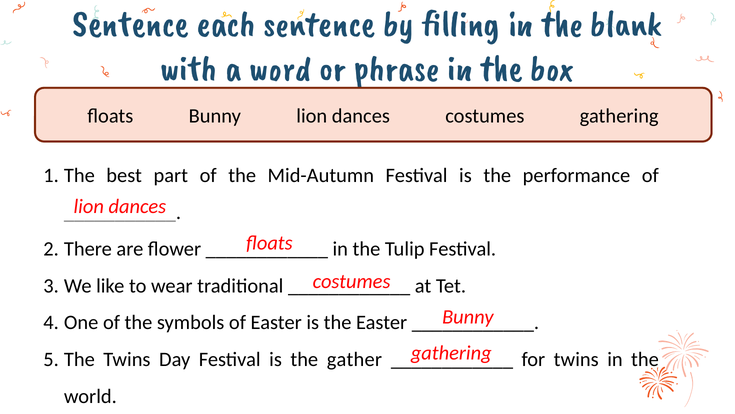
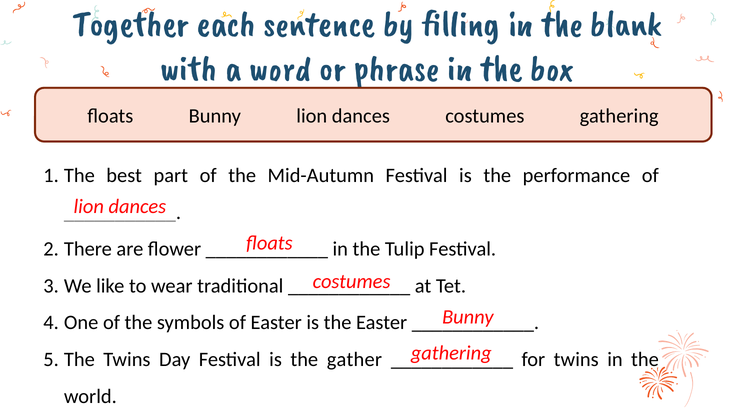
Sentence: Sentence -> Together (131, 24)
